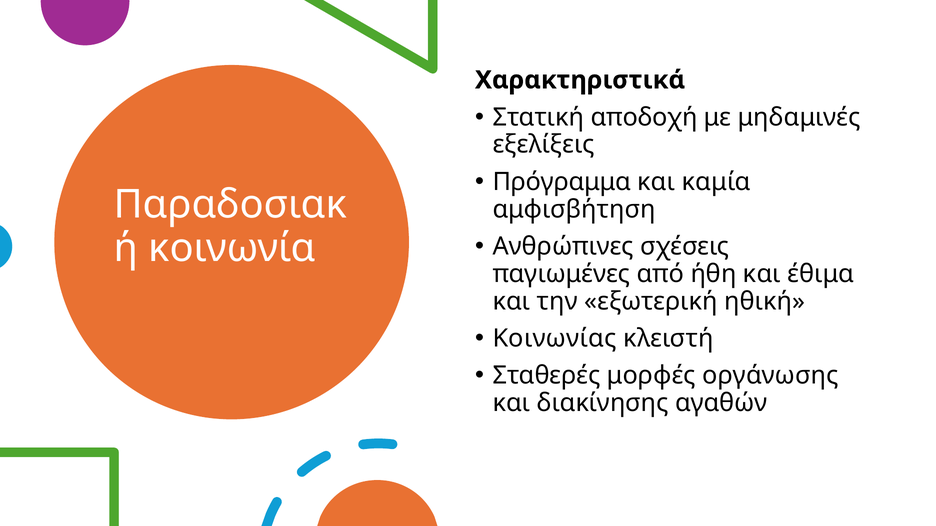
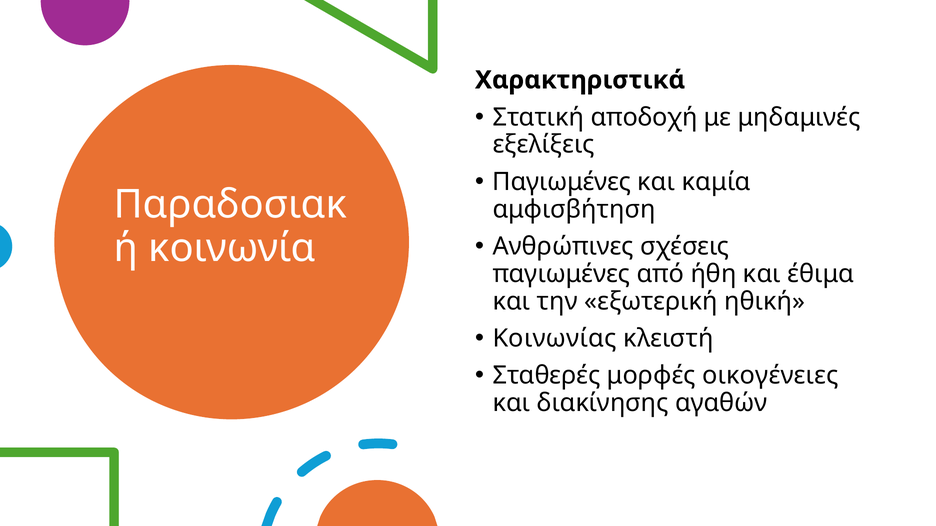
Πρόγραμμα: Πρόγραμμα -> Παγιωμένες (562, 182)
οργάνωσης: οργάνωσης -> οικογένειες (770, 376)
